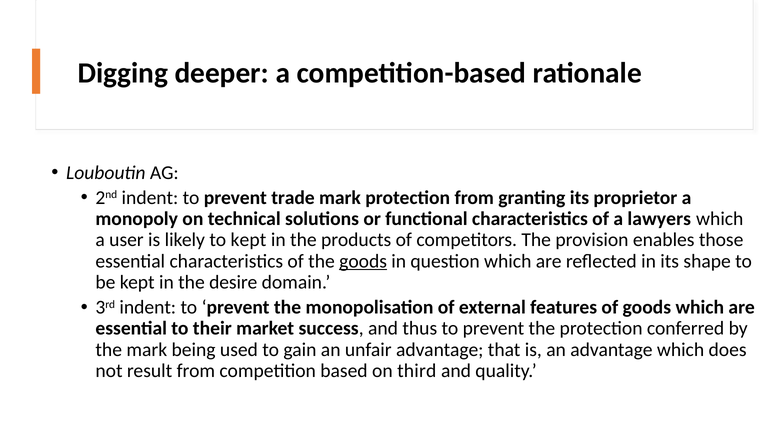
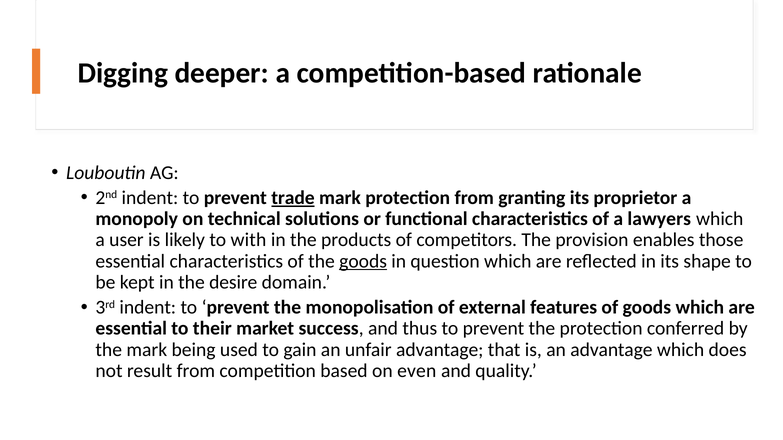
trade underline: none -> present (293, 198)
to kept: kept -> with (248, 240)
third: third -> even (417, 371)
